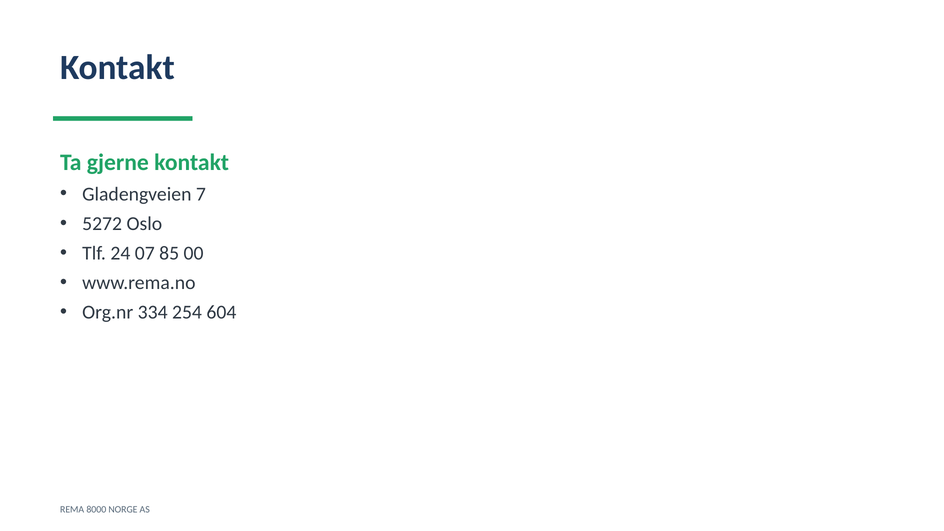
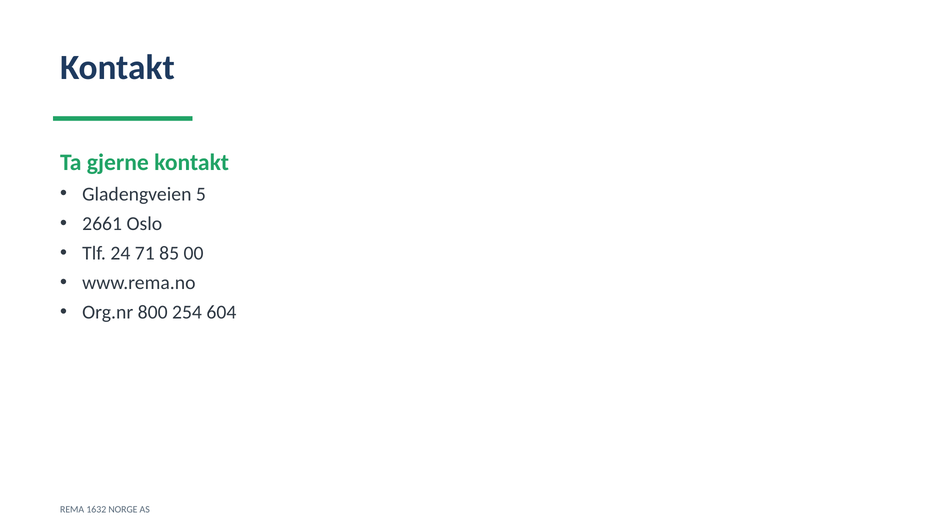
7: 7 -> 5 (201, 194)
5272: 5272 -> 2661 (102, 224)
07: 07 -> 71 (145, 253)
334: 334 -> 800 (153, 312)
8000: 8000 -> 1632 (96, 509)
